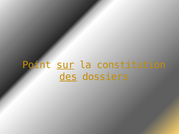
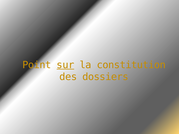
des underline: present -> none (68, 77)
